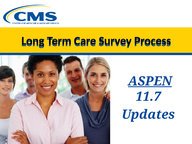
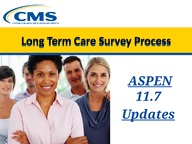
Updates underline: none -> present (148, 114)
